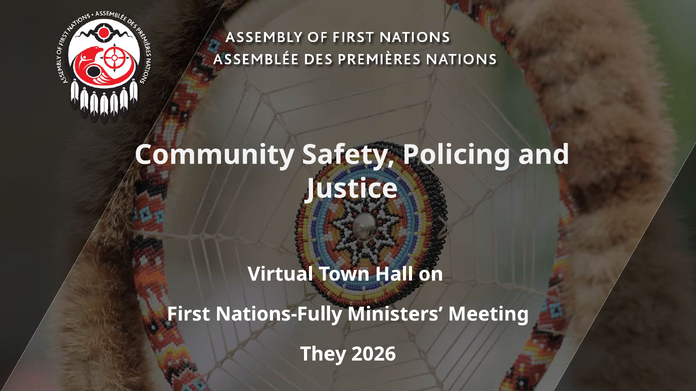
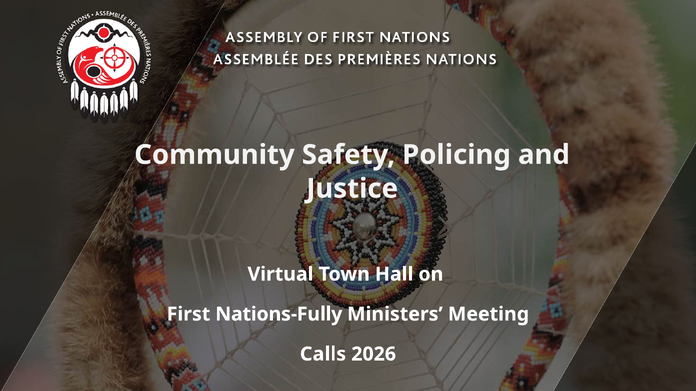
They: They -> Calls (323, 355)
